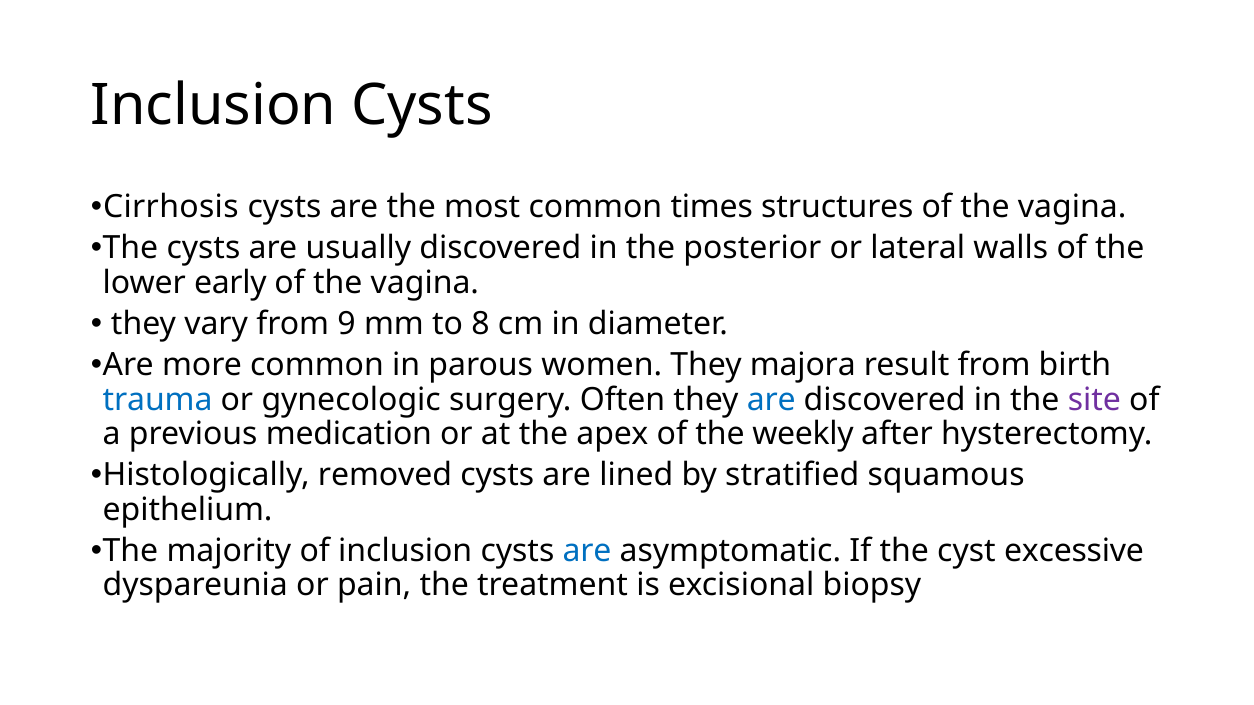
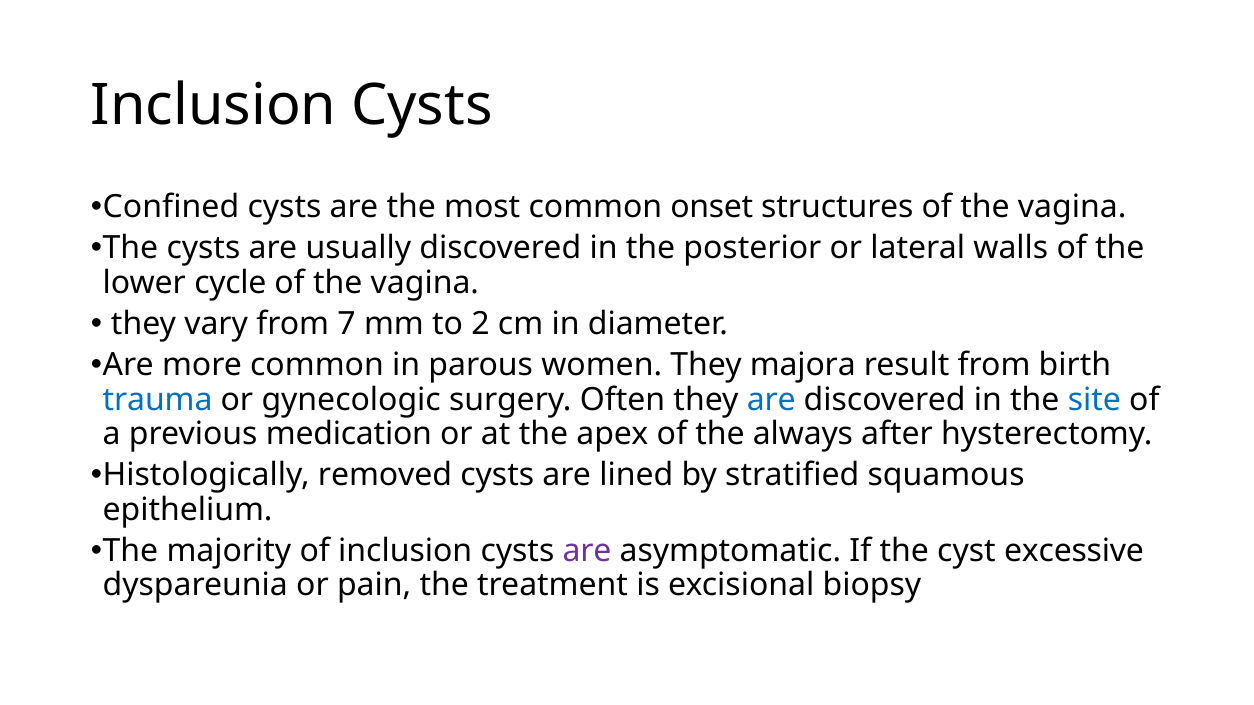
Cirrhosis: Cirrhosis -> Confined (171, 207)
times: times -> onset (712, 207)
early: early -> cycle (230, 283)
9: 9 -> 7 (347, 324)
8: 8 -> 2 (481, 324)
site colour: purple -> blue (1094, 400)
weekly: weekly -> always (803, 434)
are colour: blue -> purple (587, 551)
